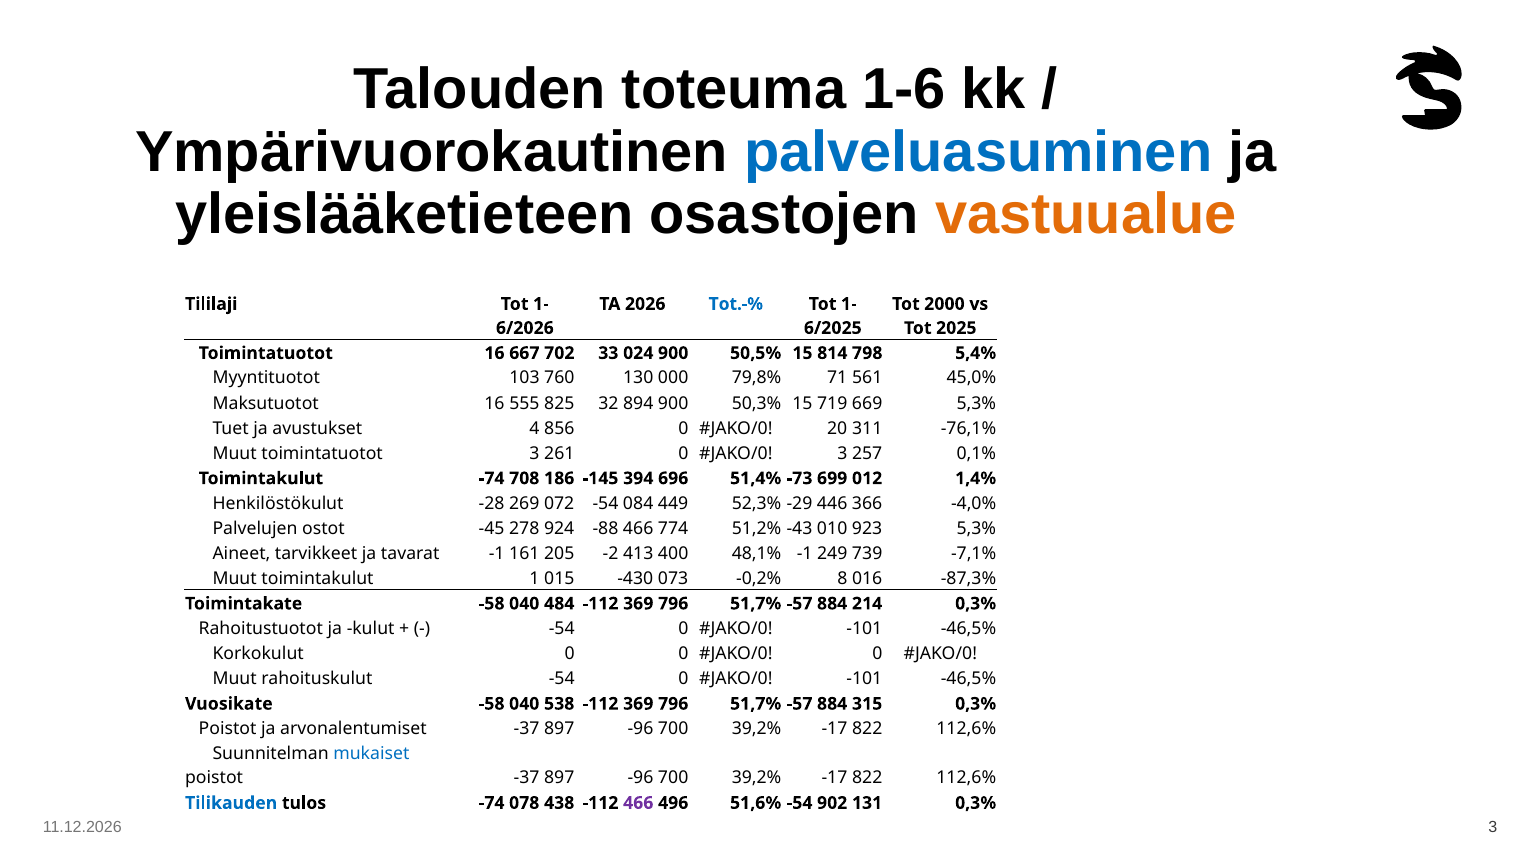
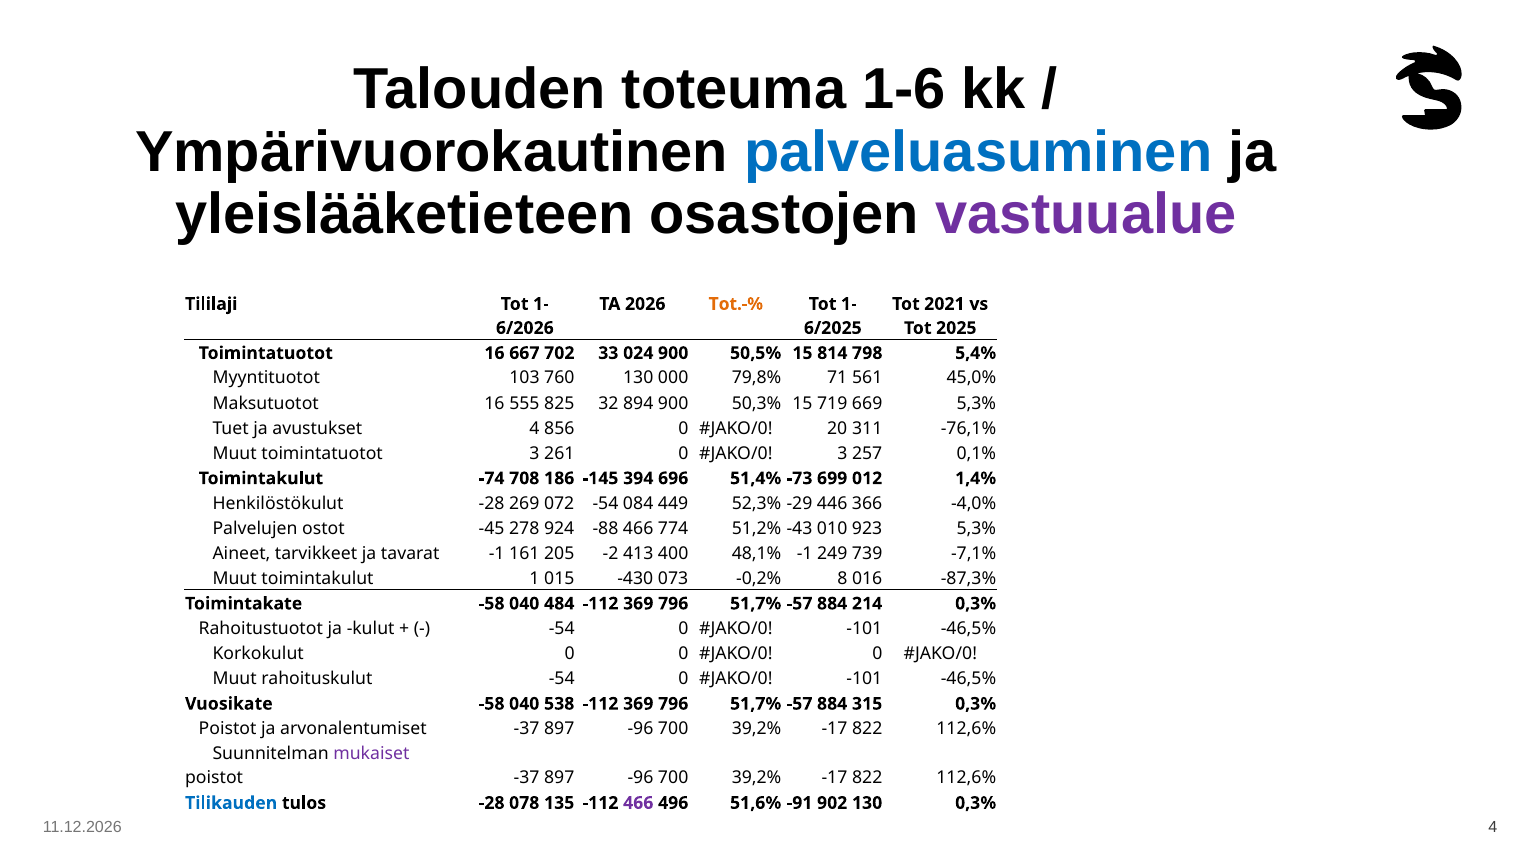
vastuualue colour: orange -> purple (1086, 214)
Tot.-% colour: blue -> orange (736, 304)
2000: 2000 -> 2021 (944, 304)
mukaiset colour: blue -> purple (371, 754)
tulos -74: -74 -> -28 (492, 803)
438: 438 -> 135 (559, 803)
51,6% -54: -54 -> -91 (800, 803)
902 131: 131 -> 130 (867, 803)
3: 3 -> 4 (1493, 827)
